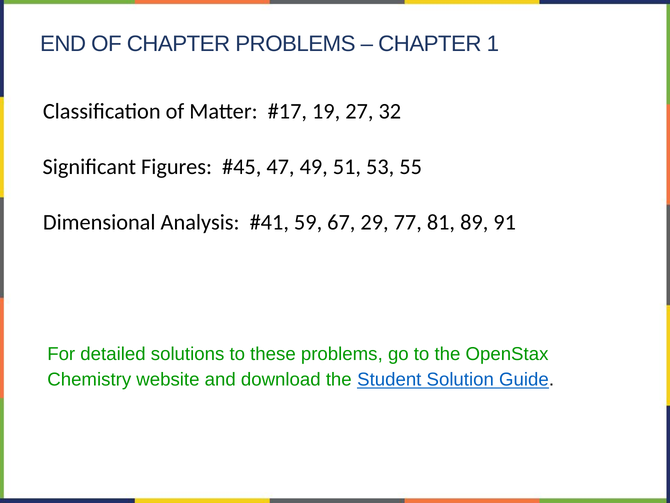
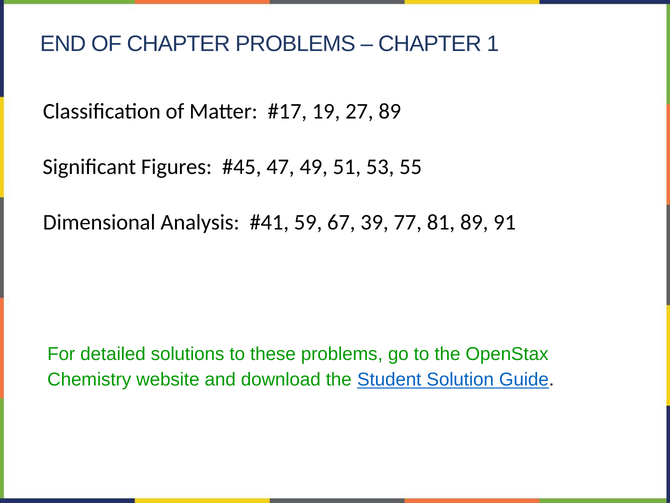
27 32: 32 -> 89 (390, 111)
29: 29 -> 39 (375, 222)
